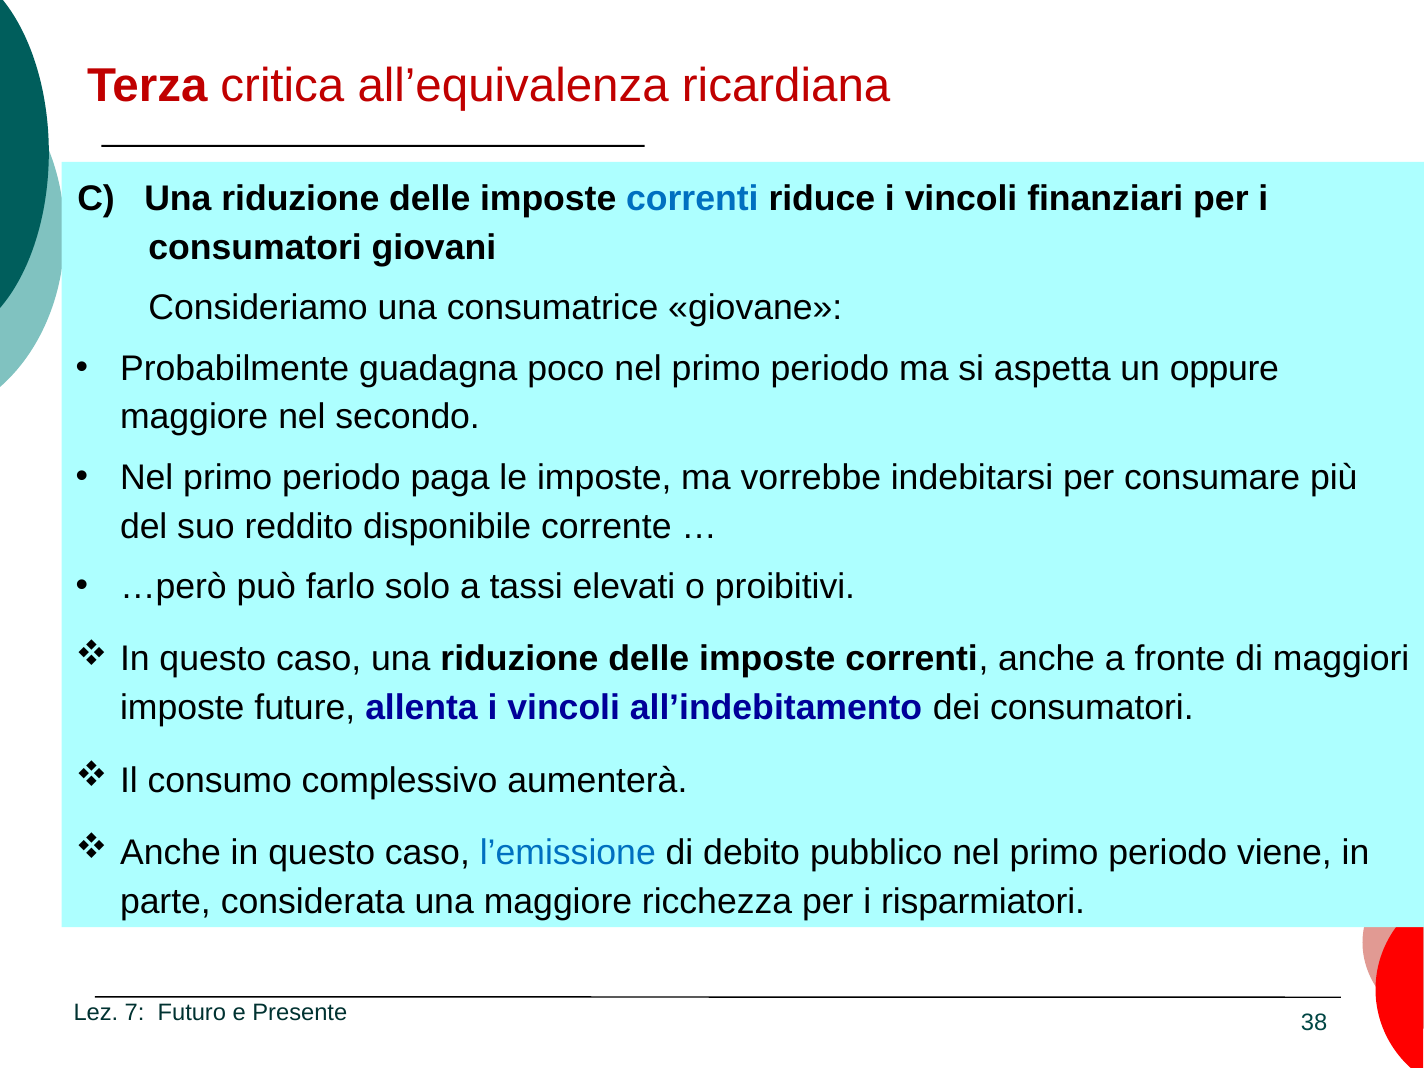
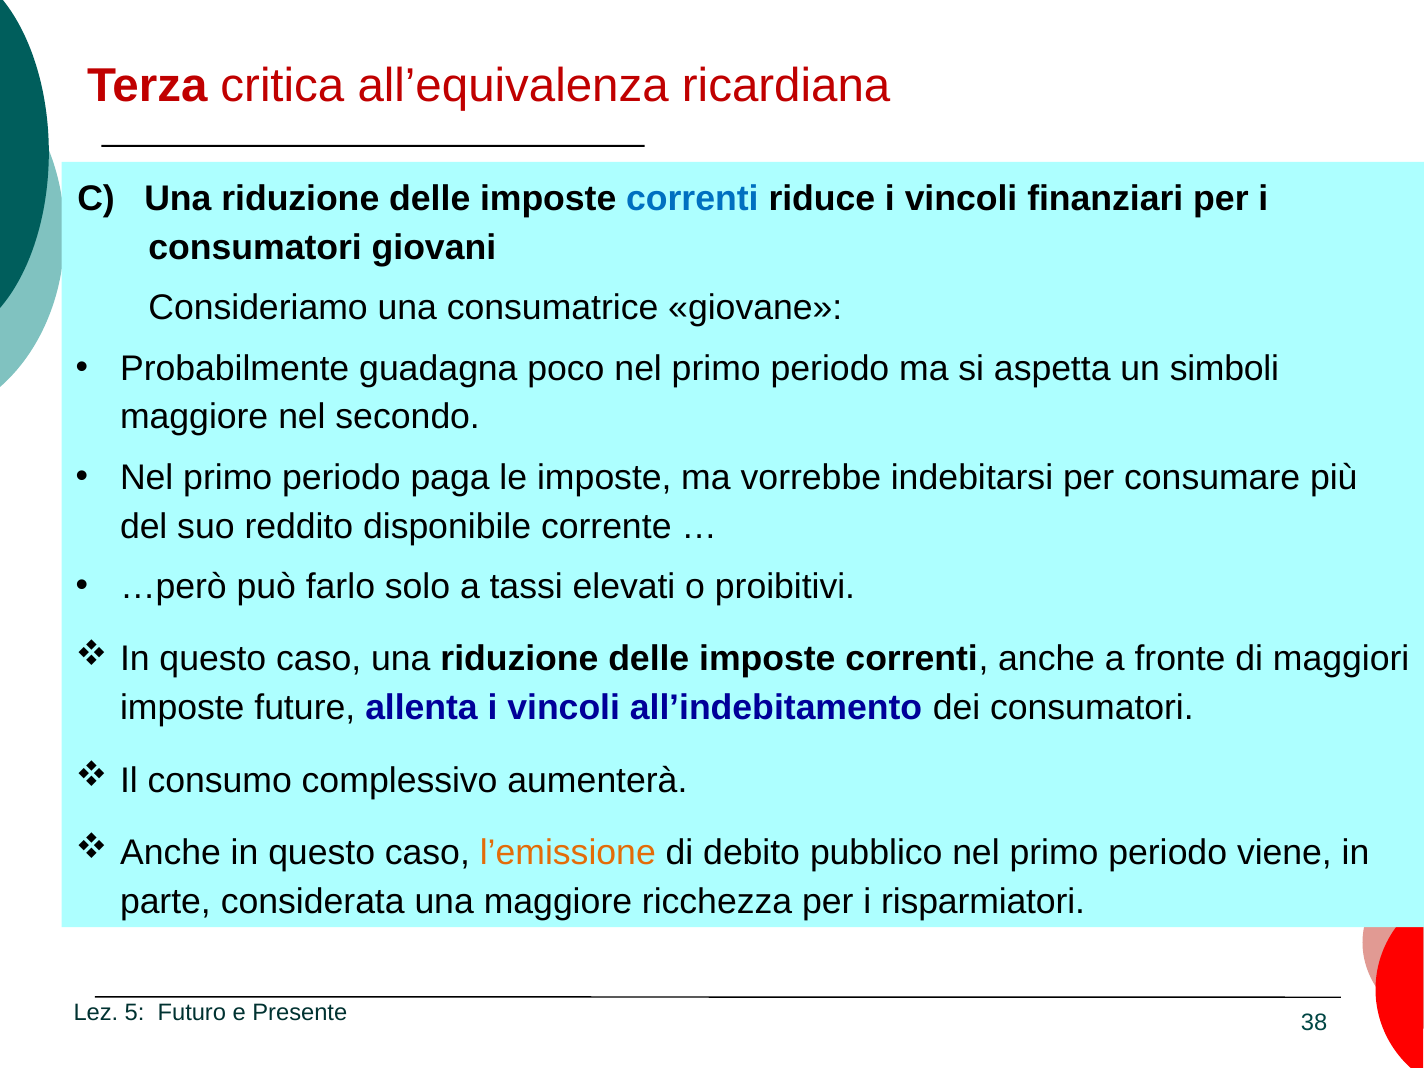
oppure: oppure -> simboli (1224, 368)
l’emissione colour: blue -> orange (568, 853)
7: 7 -> 5 (135, 1013)
